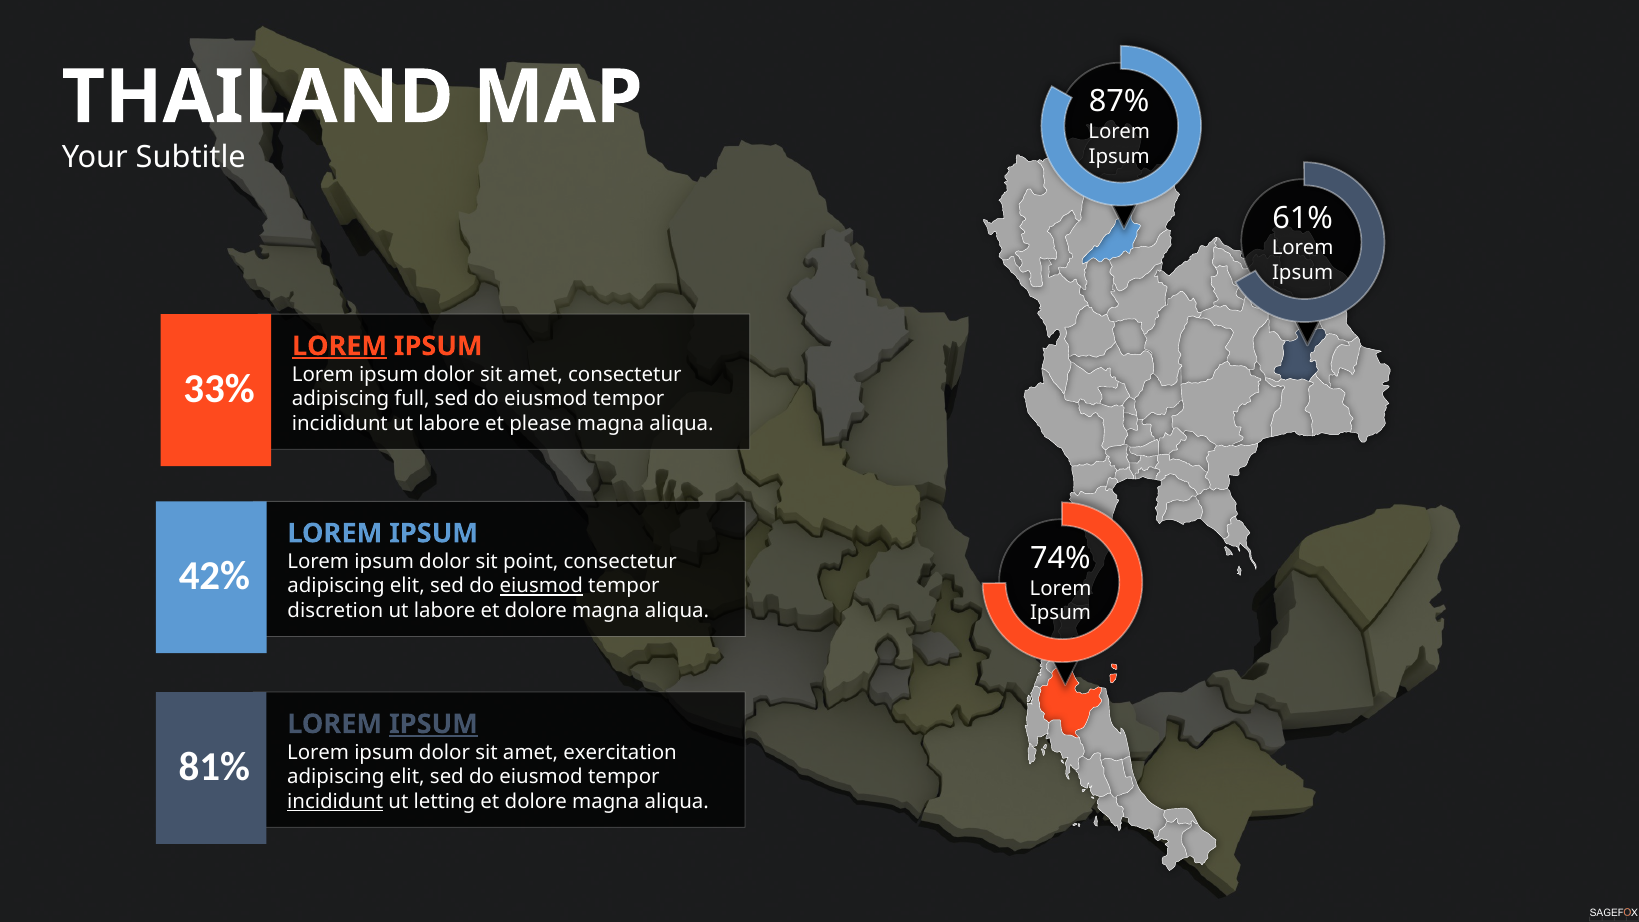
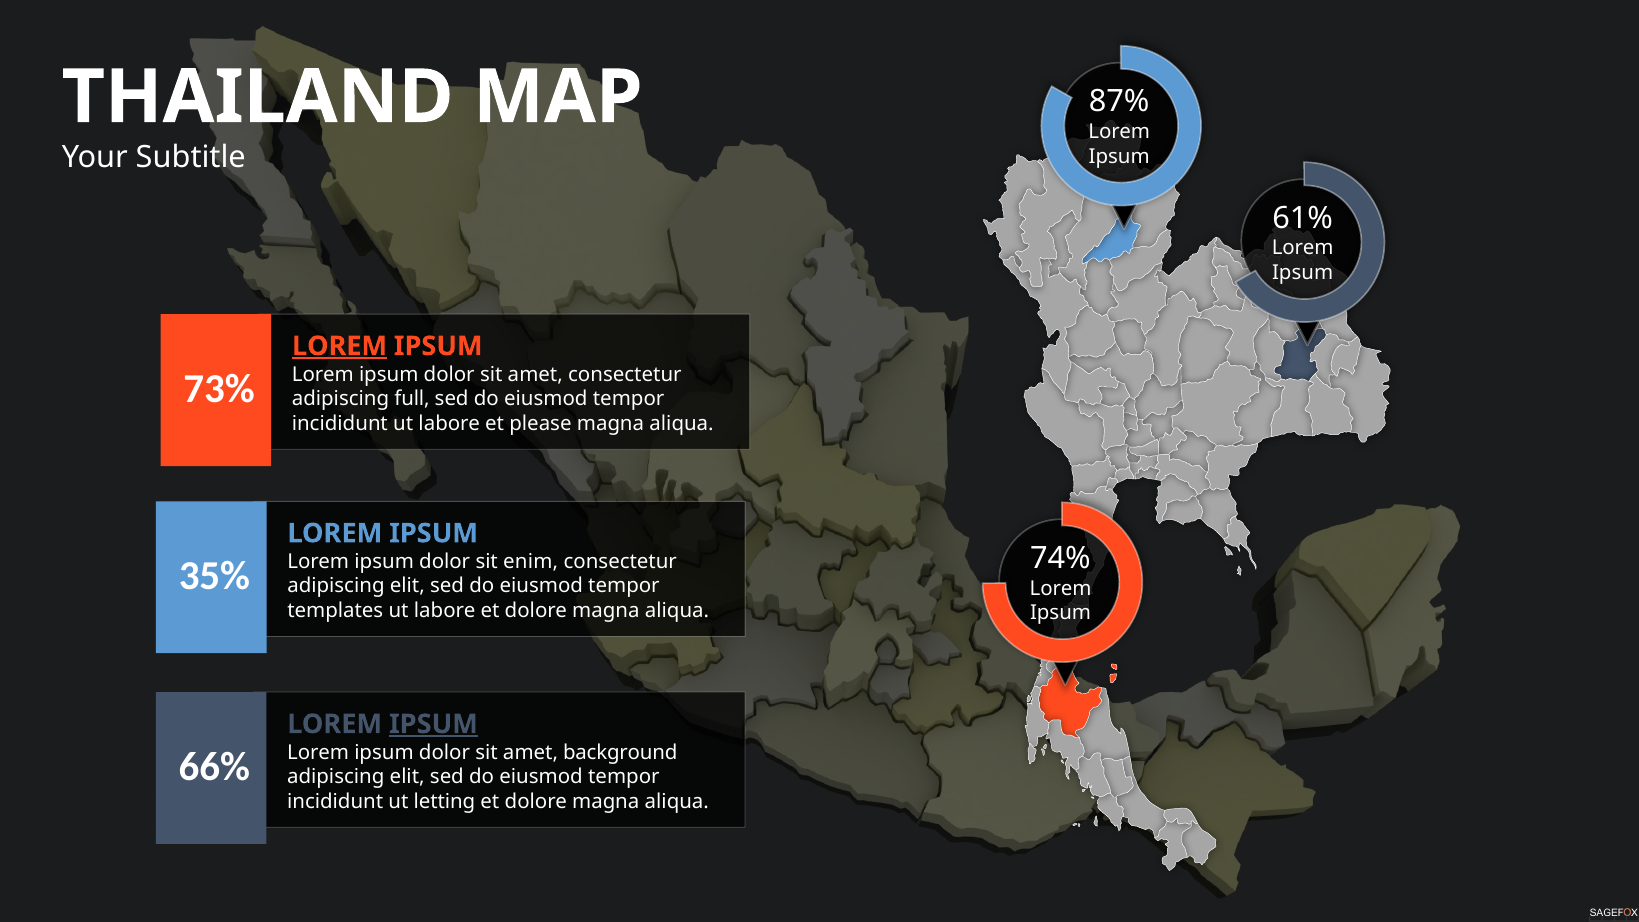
33%: 33% -> 73% (219, 389)
point: point -> enim (531, 562)
42%: 42% -> 35% (214, 576)
eiusmod underline: present -> none (541, 586)
discretion: discretion -> templates (335, 611)
exercitation: exercitation -> background (620, 752)
81%: 81% -> 66% (214, 767)
incididunt underline: present -> none (335, 801)
